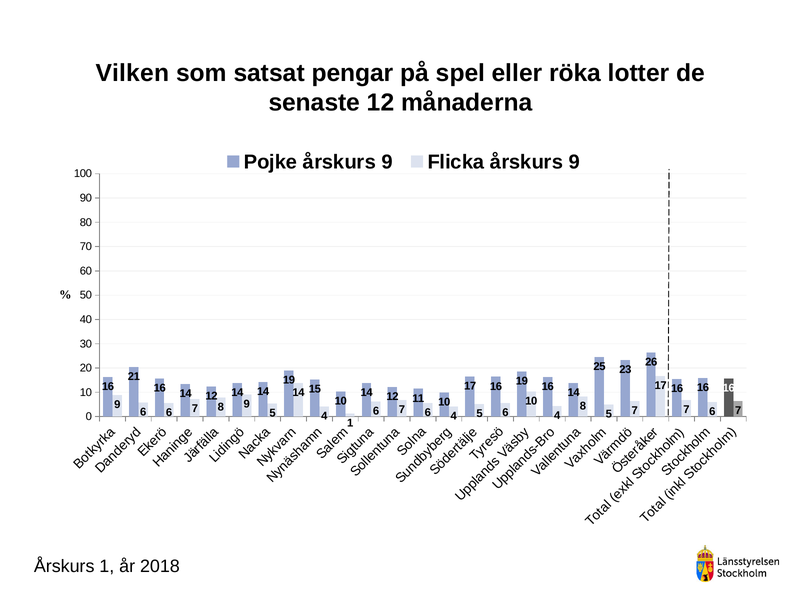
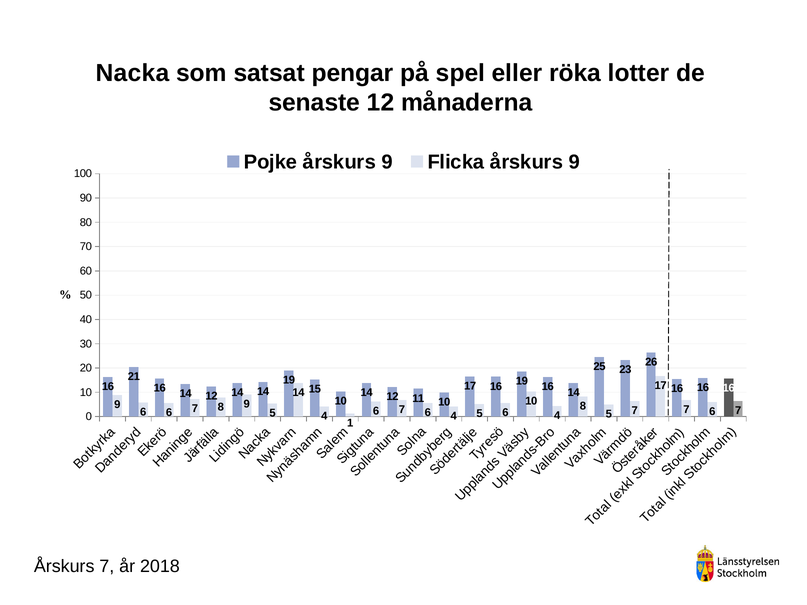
Vilken: Vilken -> Nacka (132, 73)
Årskurs 1: 1 -> 7 (107, 567)
